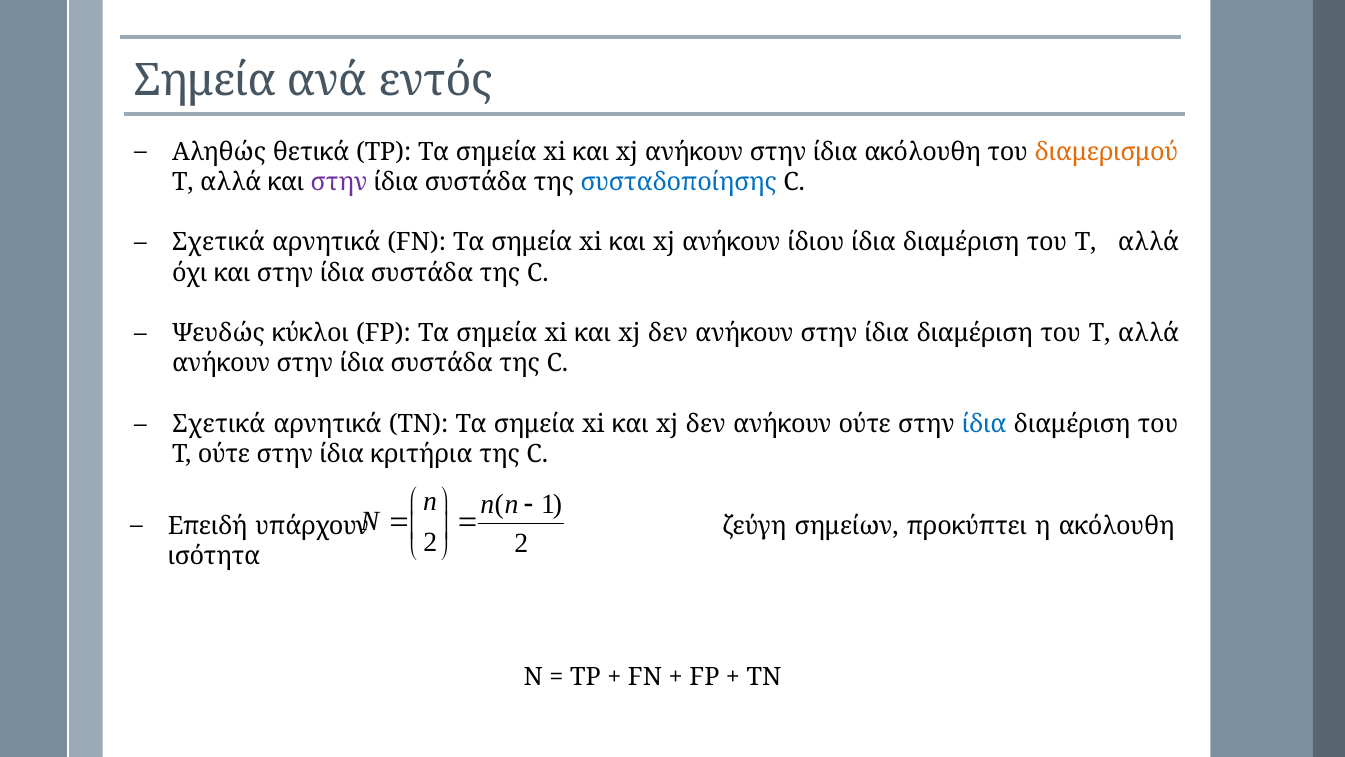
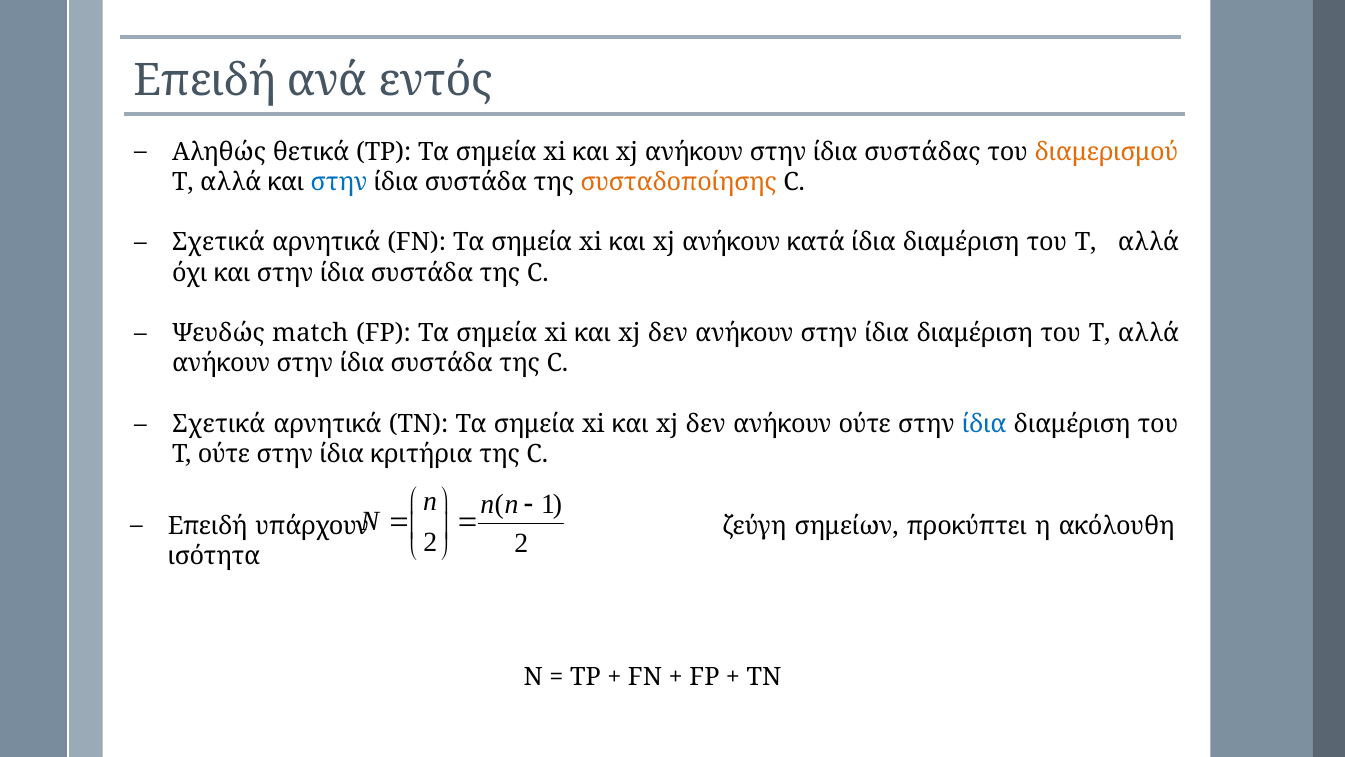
Σημεία: Σημεία -> Επειδή (205, 80)
ίδια ακόλουθη: ακόλουθη -> συστάδας (922, 152)
στην colour: purple -> blue (339, 182)
συσταδοποίησης colour: blue -> orange (679, 182)
ίδιου: ίδιου -> κατά (816, 242)
κύκλοι: κύκλοι -> match (310, 333)
